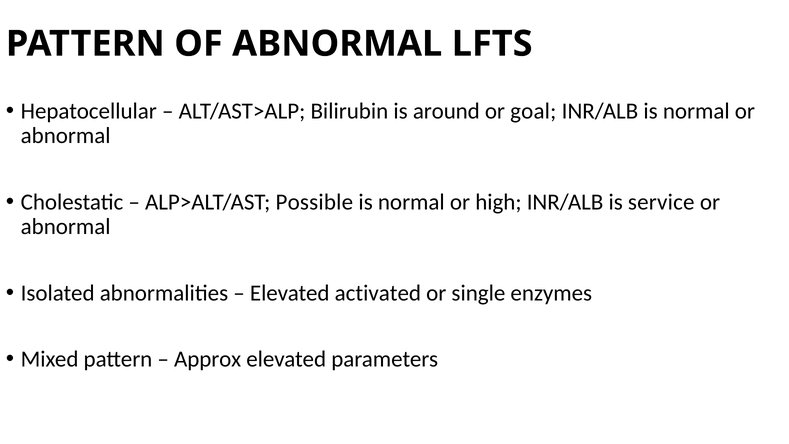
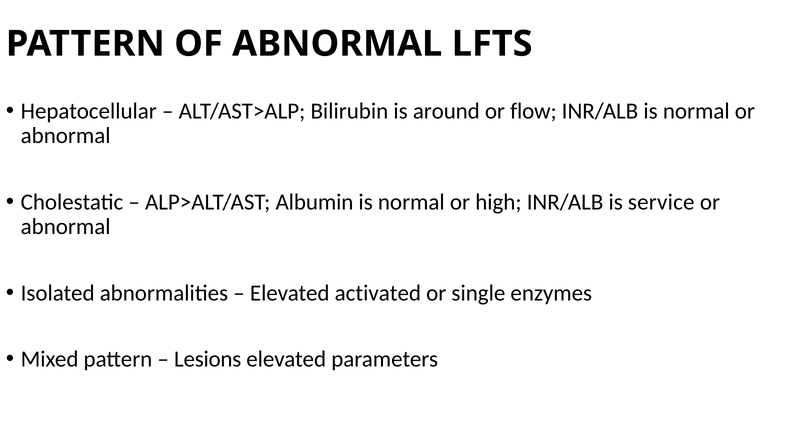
goal: goal -> flow (533, 111)
Possible: Possible -> Albumin (314, 202)
Approx: Approx -> Lesions (208, 359)
